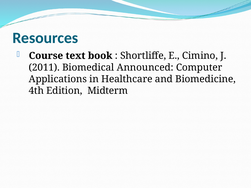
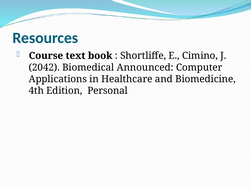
2011: 2011 -> 2042 (44, 67)
Midterm: Midterm -> Personal (108, 91)
